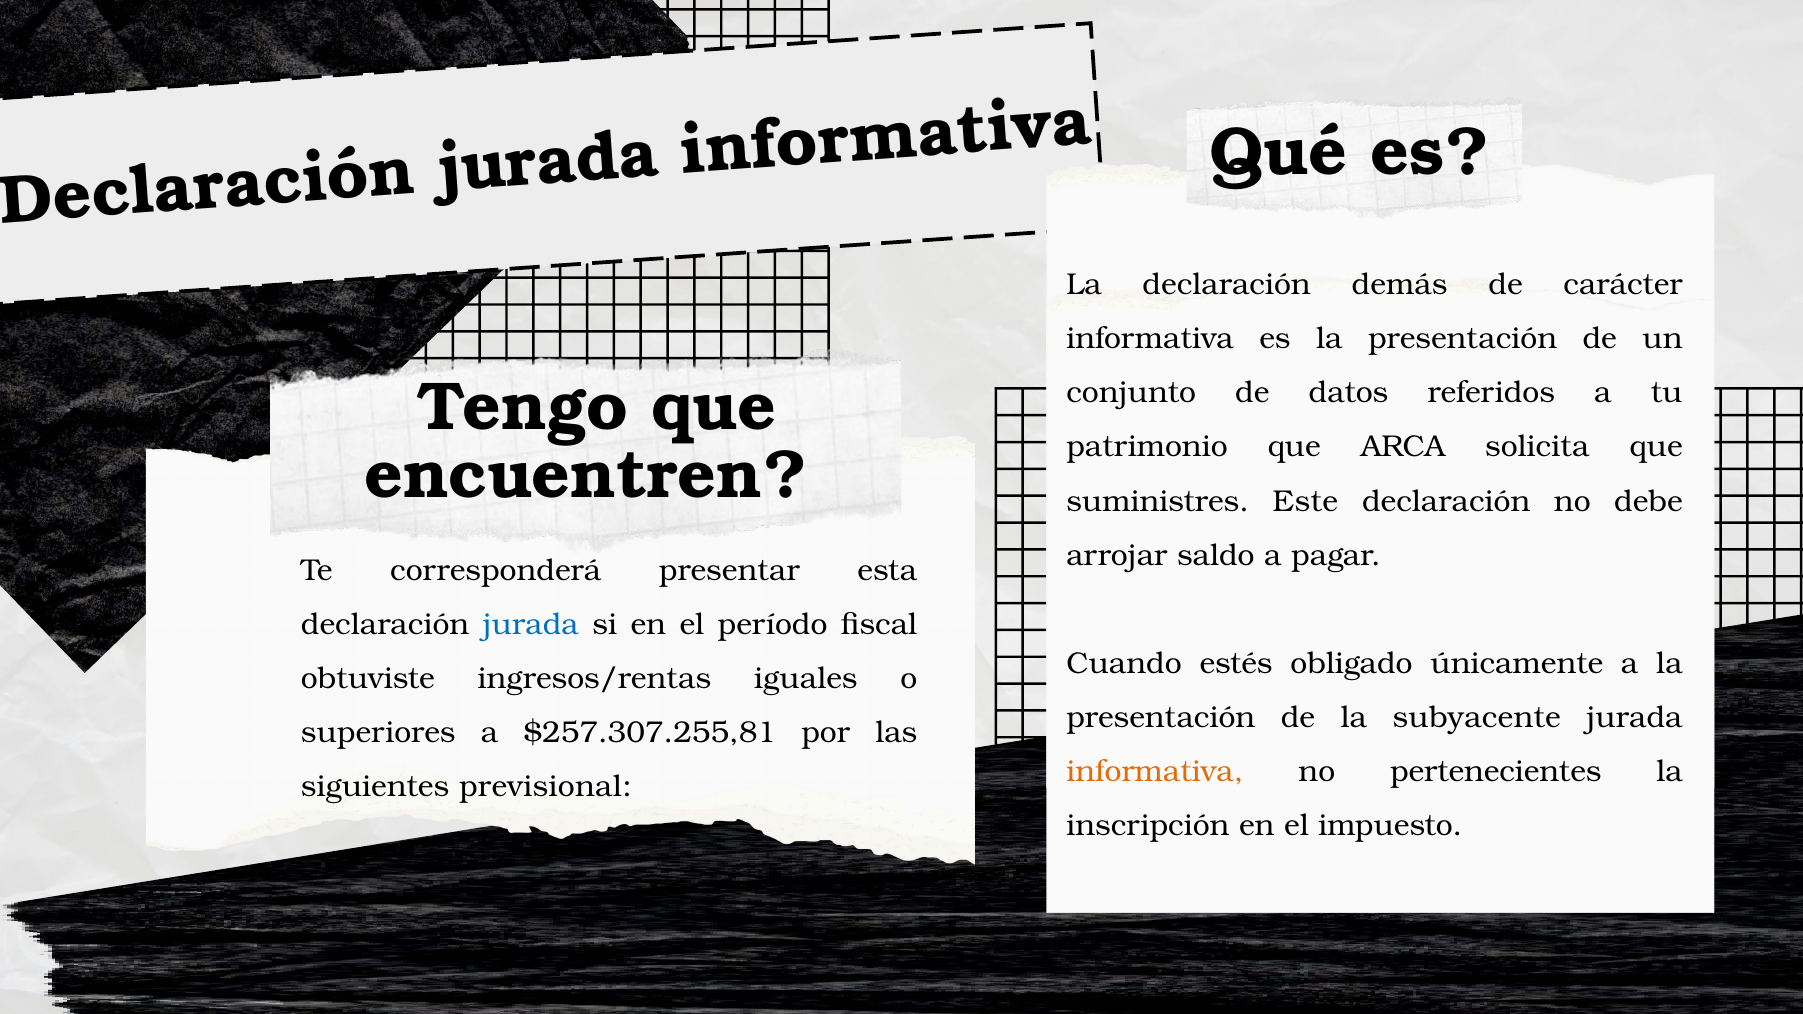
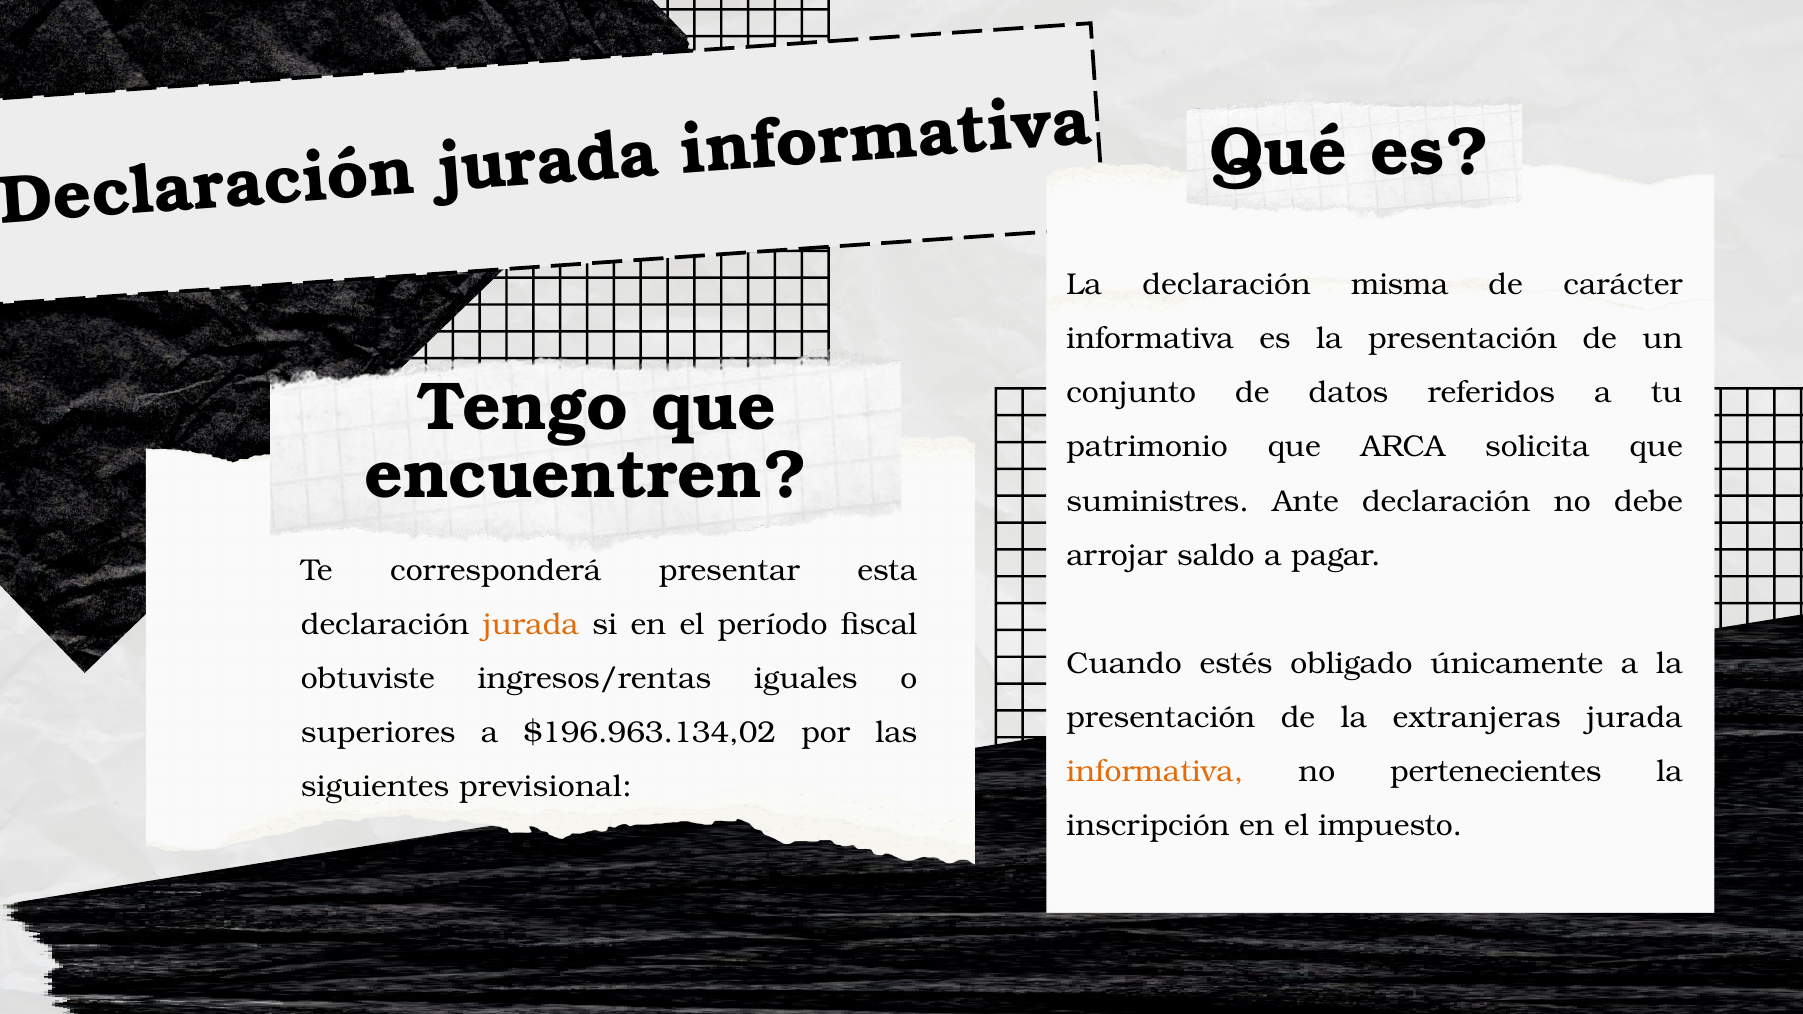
demás: demás -> misma (1400, 285)
Este: Este -> Ante (1306, 501)
jurada colour: blue -> orange (531, 624)
subyacente: subyacente -> extranjeras (1477, 718)
$257.307.255,81: $257.307.255,81 -> $196.963.134,02 (650, 733)
